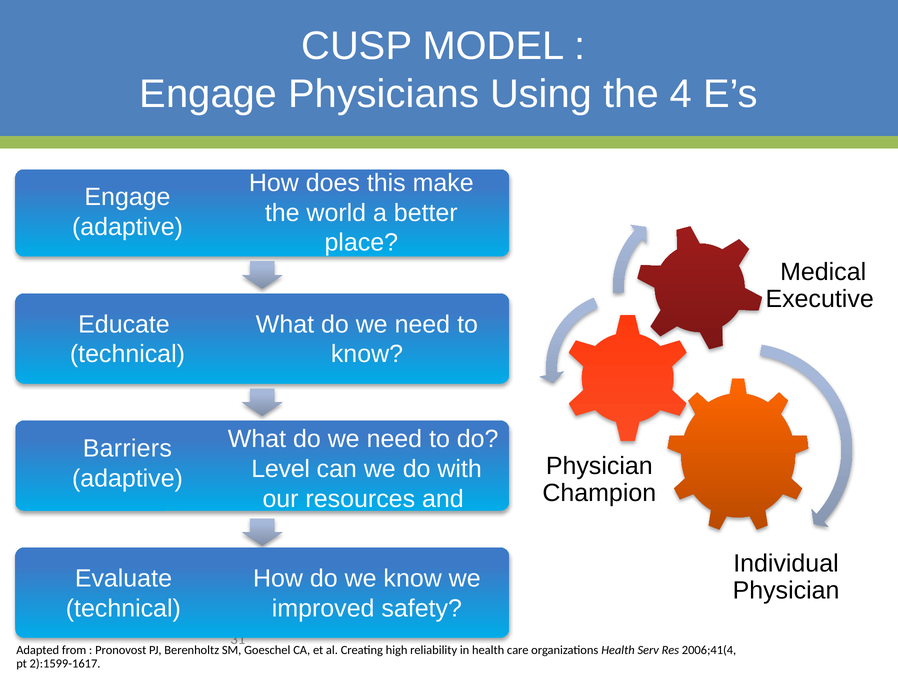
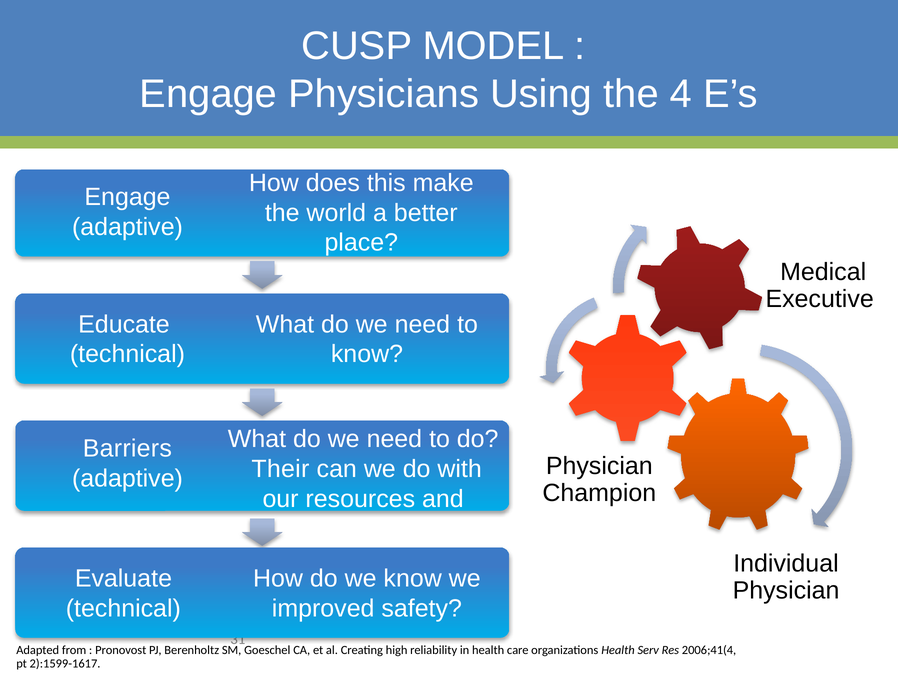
Level: Level -> Their (280, 469)
